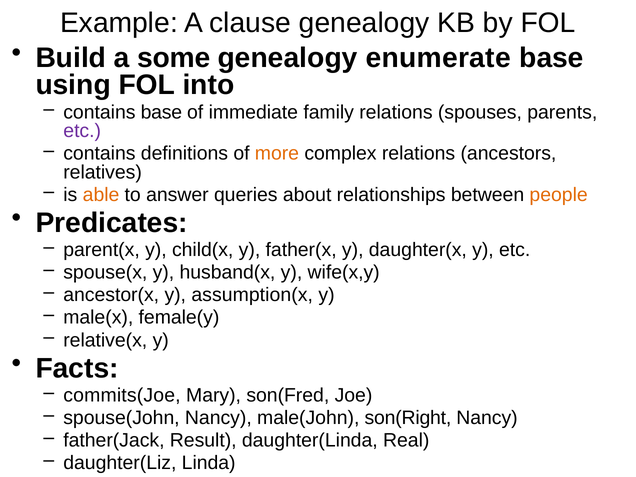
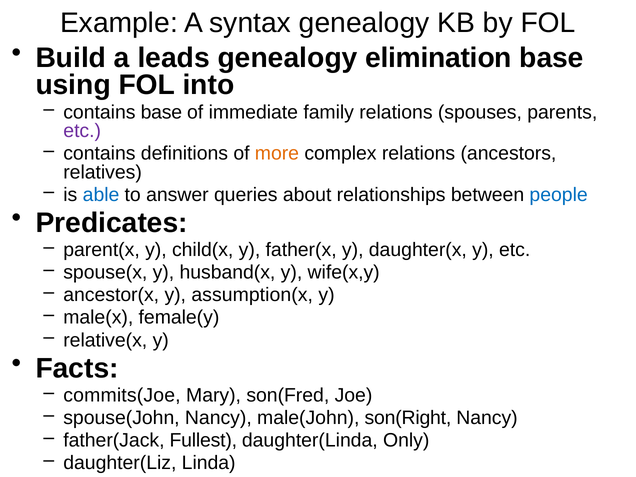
clause: clause -> syntax (250, 23)
some: some -> leads (174, 58)
enumerate: enumerate -> elimination (439, 58)
able colour: orange -> blue (101, 195)
people colour: orange -> blue (559, 195)
Result: Result -> Fullest (203, 441)
Real: Real -> Only (406, 441)
